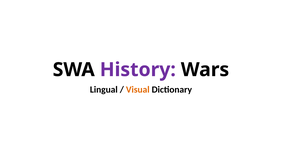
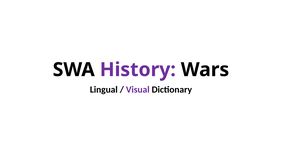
Visual colour: orange -> purple (138, 89)
